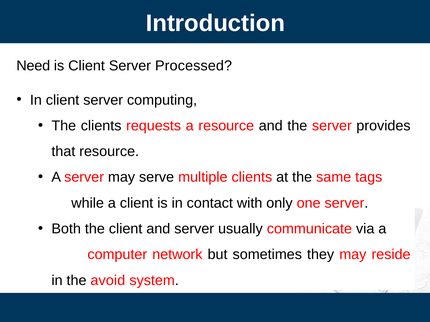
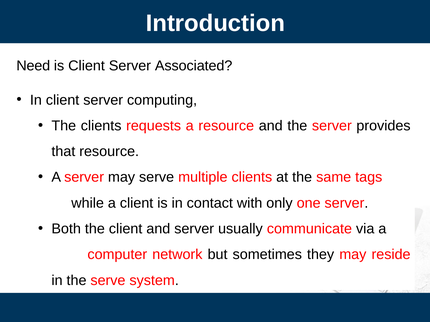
Processed: Processed -> Associated (194, 66)
the avoid: avoid -> serve (108, 281)
